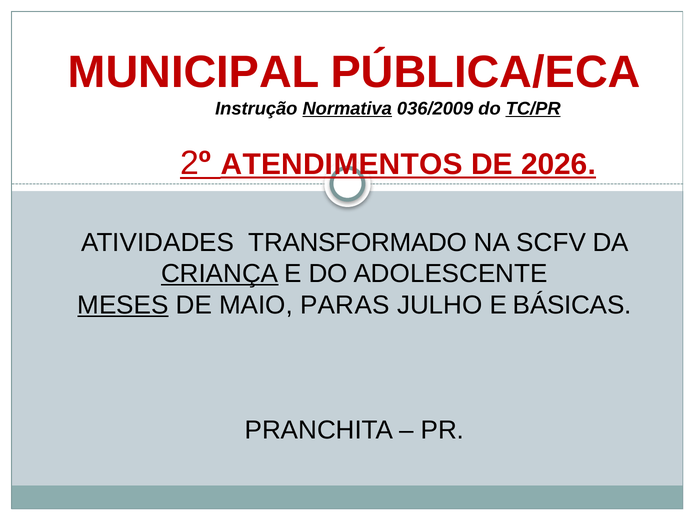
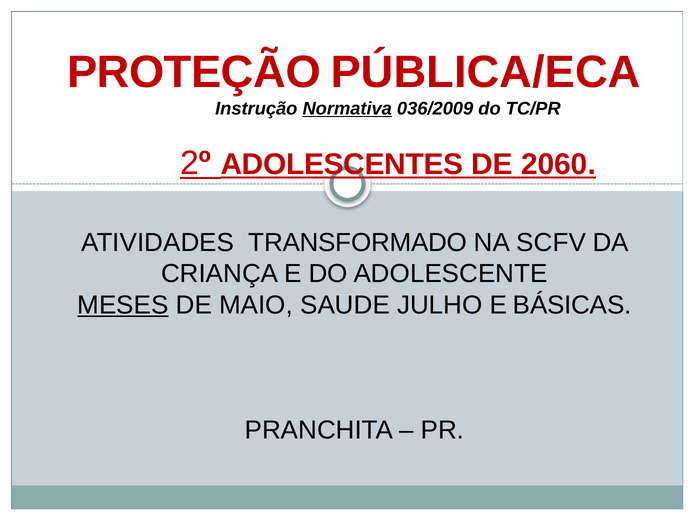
MUNICIPAL: MUNICIPAL -> PROTEÇÃO (194, 73)
TC/PR underline: present -> none (533, 109)
ATENDIMENTOS: ATENDIMENTOS -> ADOLESCENTES (342, 164)
2026: 2026 -> 2060 (559, 164)
CRIANÇA underline: present -> none (220, 274)
PARAS: PARAS -> SAUDE (345, 305)
